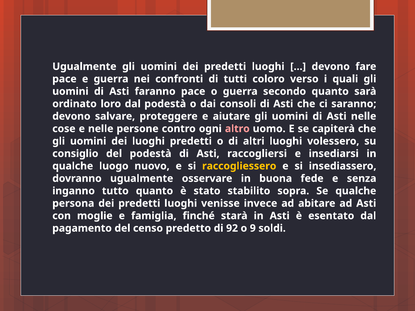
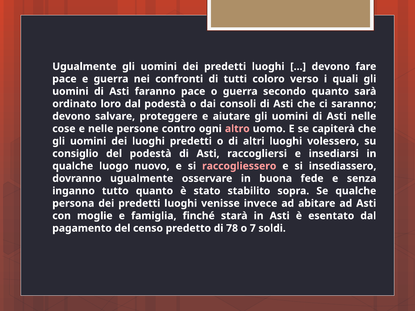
raccogliessero colour: yellow -> pink (239, 166)
92: 92 -> 78 (232, 228)
9: 9 -> 7 (253, 228)
